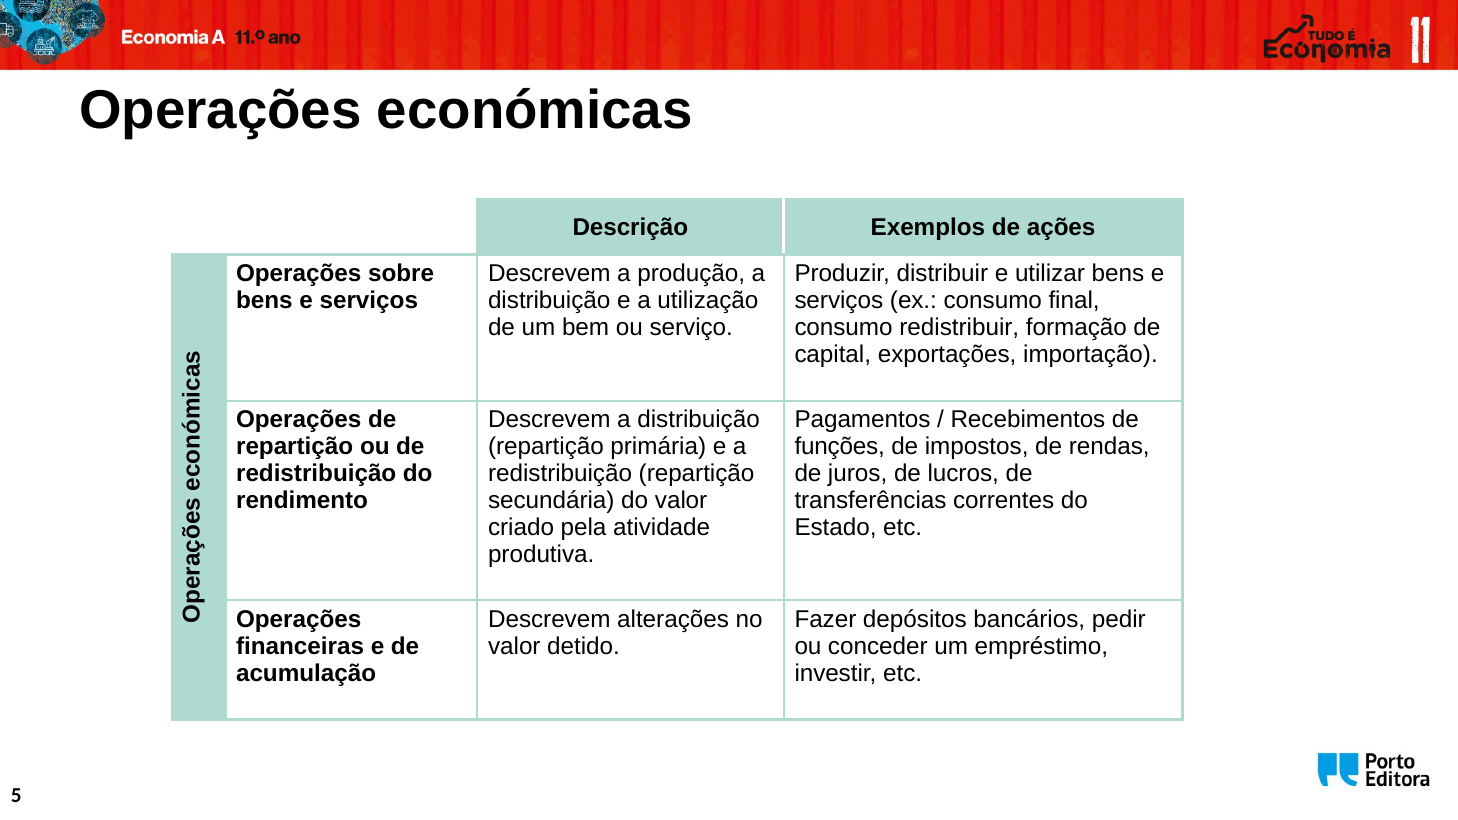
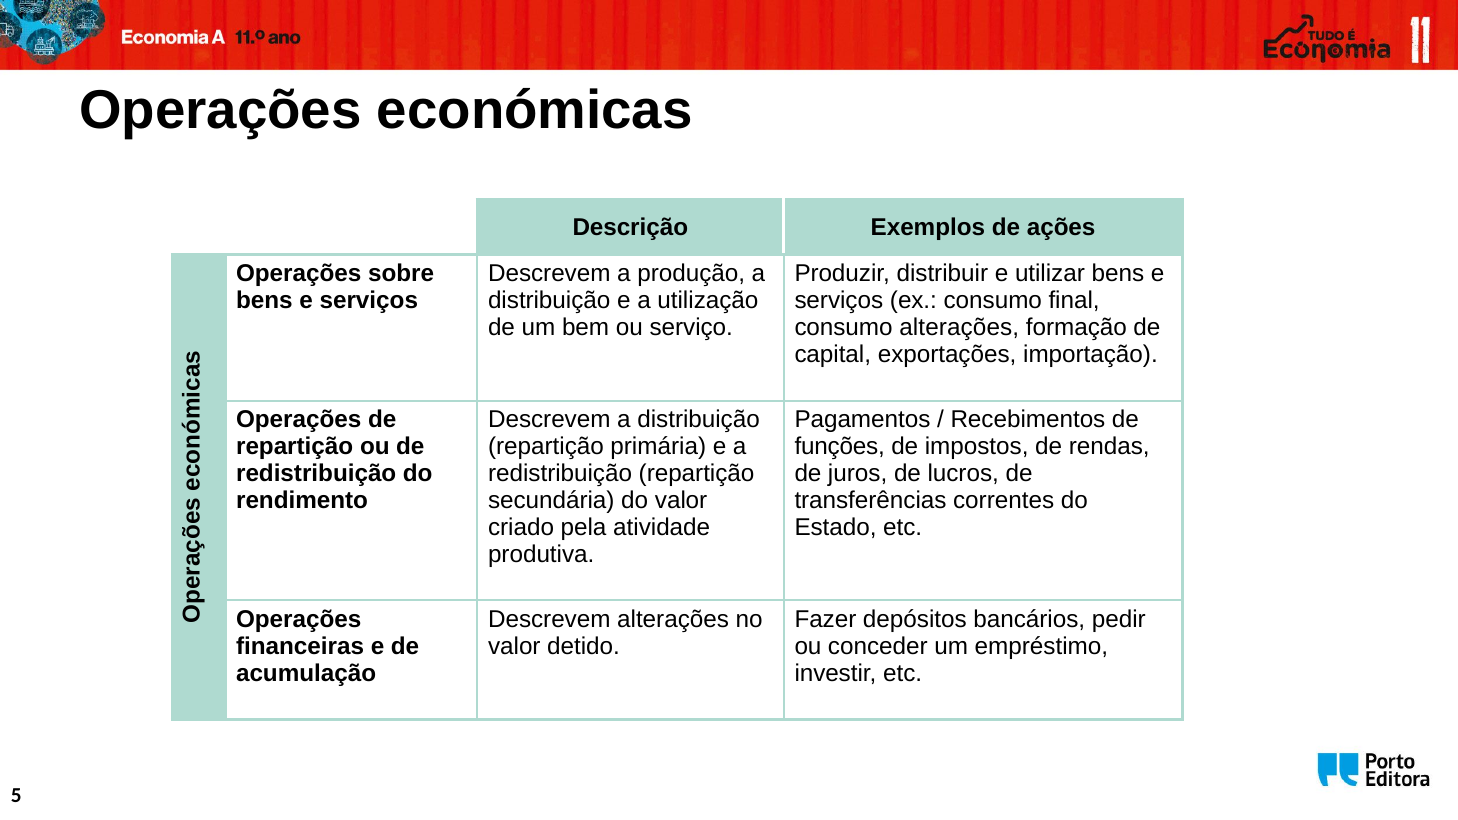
consumo redistribuir: redistribuir -> alterações (959, 328)
